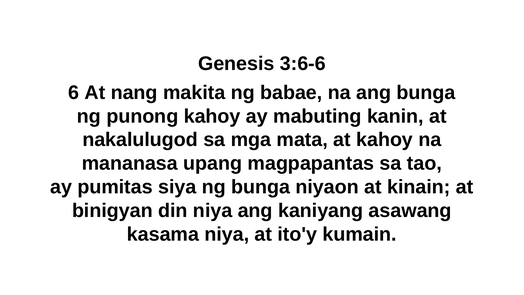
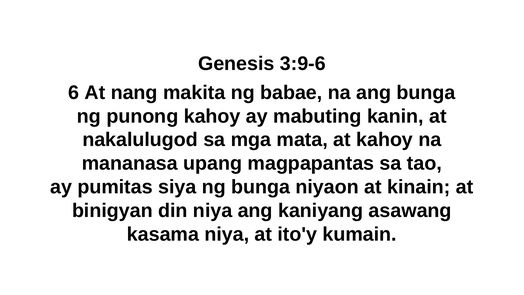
3:6-6: 3:6-6 -> 3:9-6 (303, 63)
